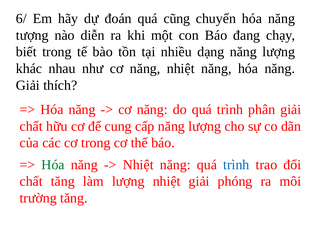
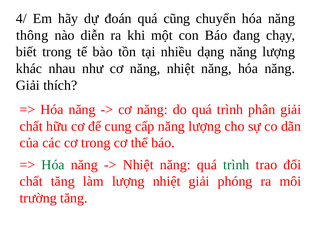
6/: 6/ -> 4/ (21, 19)
tượng: tượng -> thông (32, 35)
trình colour: blue -> green (236, 165)
